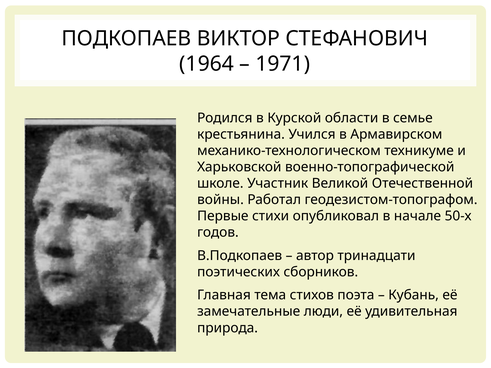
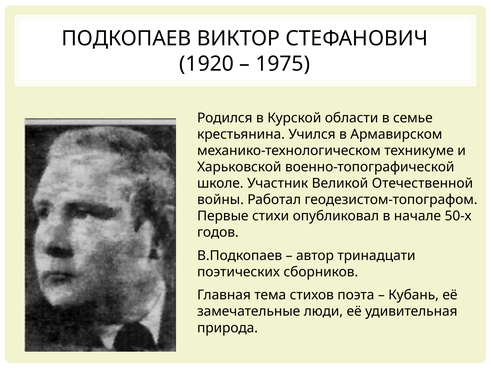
1964: 1964 -> 1920 (207, 64)
1971: 1971 -> 1975 (283, 64)
